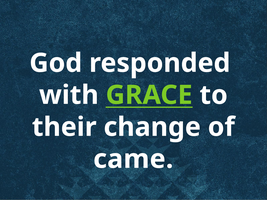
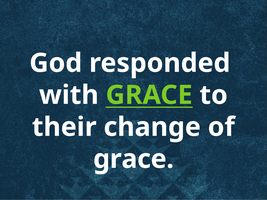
came: came -> grace (134, 159)
